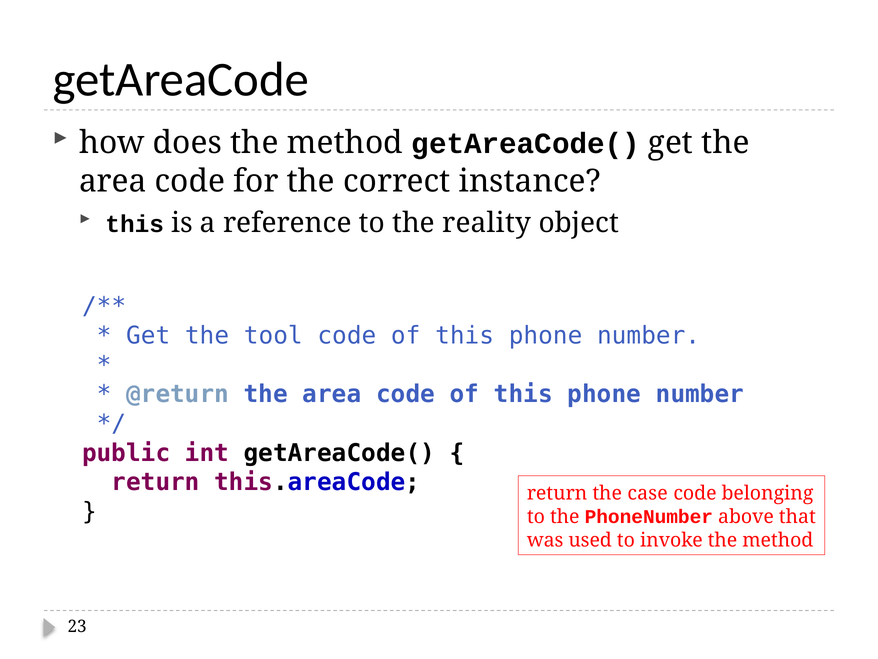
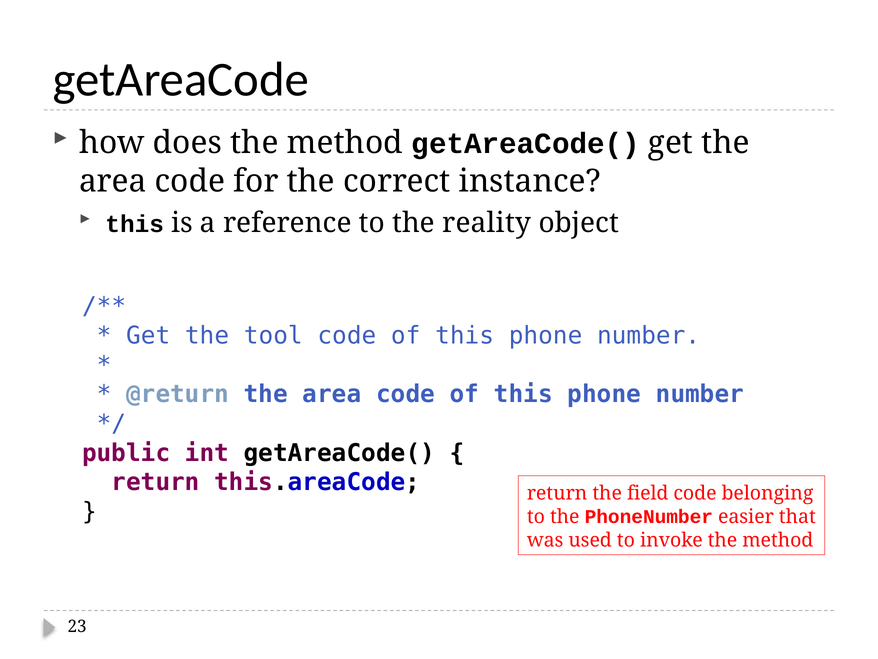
case: case -> field (648, 493)
above: above -> easier (746, 516)
